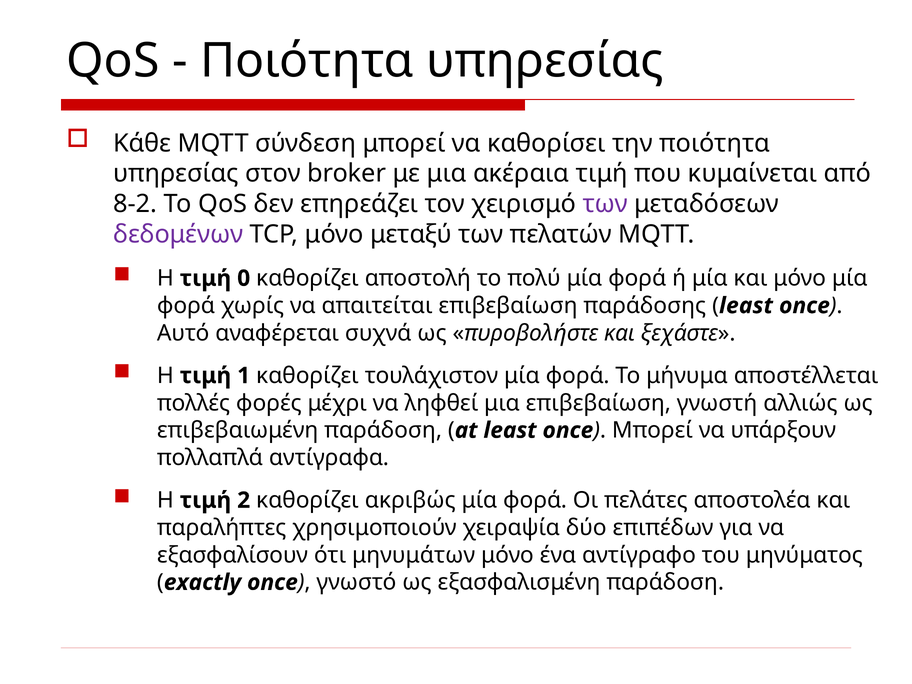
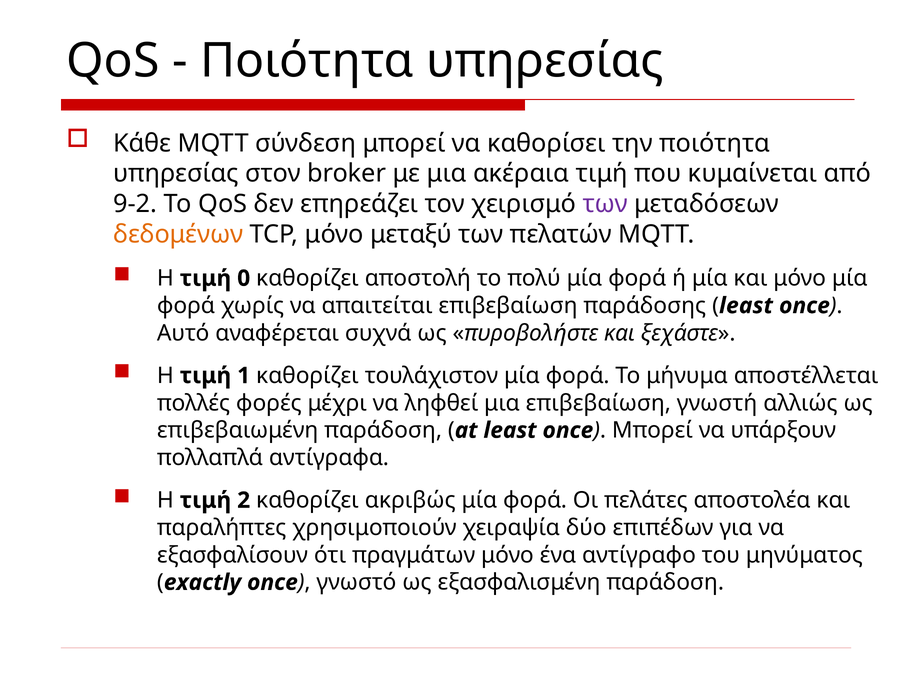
8-2: 8-2 -> 9-2 (135, 204)
δεδομένων colour: purple -> orange (178, 234)
μηνυμάτων: μηνυμάτων -> πραγμάτων (414, 555)
